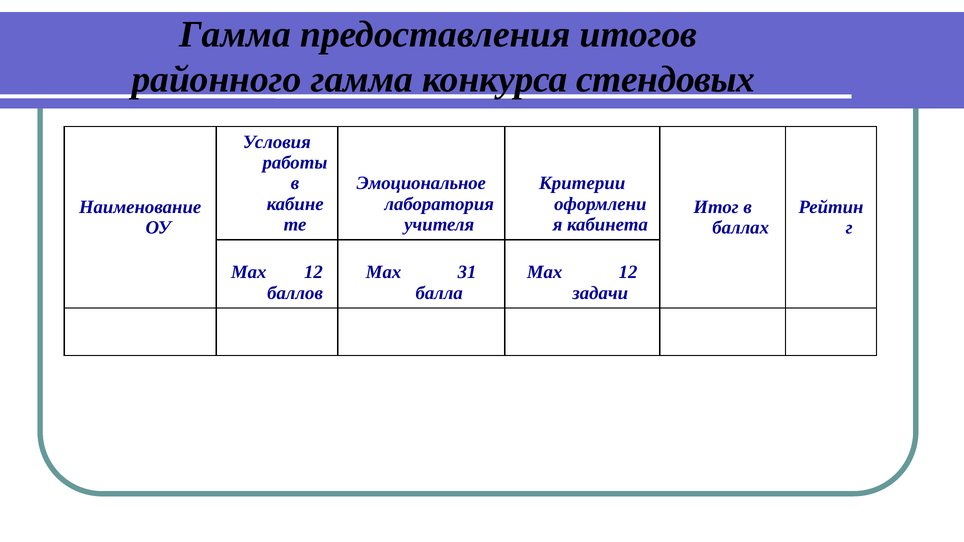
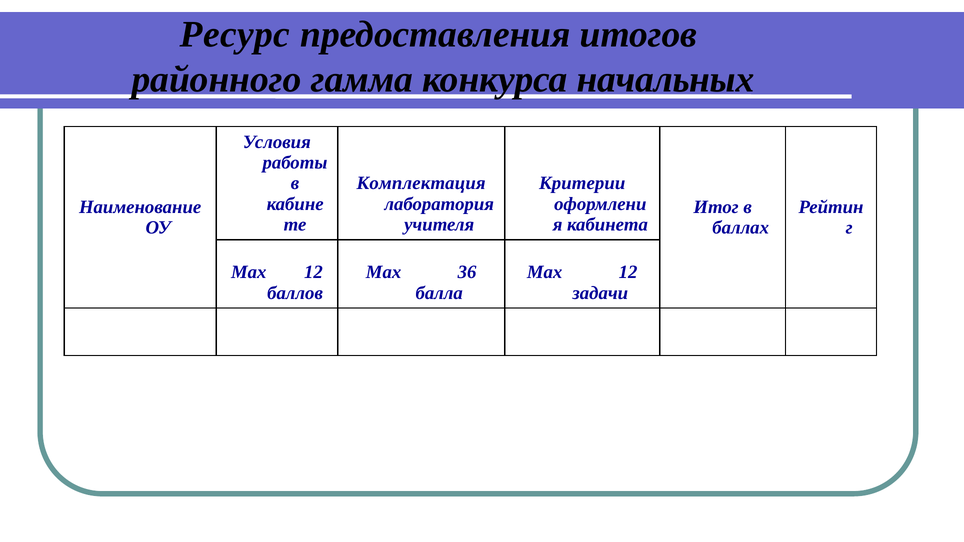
Гамма: Гамма -> Ресурс (235, 34)
стендовых: стендовых -> начальных (666, 79)
Эмоциональное: Эмоциональное -> Комплектация (421, 183)
31: 31 -> 36 (467, 272)
